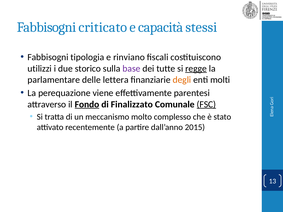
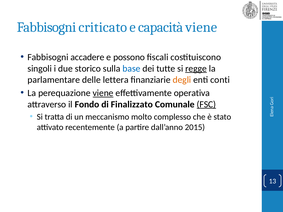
capacità stessi: stessi -> viene (201, 27)
tipologia: tipologia -> accadere (87, 57)
rinviano: rinviano -> possono (129, 57)
utilizzi: utilizzi -> singoli (40, 69)
base colour: purple -> blue (131, 69)
molti: molti -> conti (220, 80)
viene underline: none -> present (103, 93)
parentesi: parentesi -> operativa (192, 93)
Fondo underline: present -> none (87, 104)
